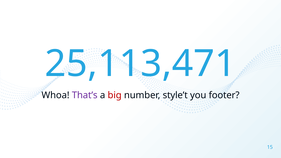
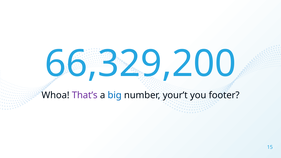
25,113,471: 25,113,471 -> 66,329,200 (140, 64)
big colour: red -> blue (115, 95)
style’t: style’t -> your’t (175, 95)
